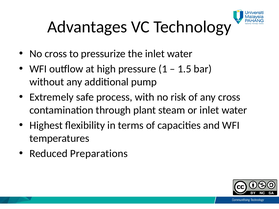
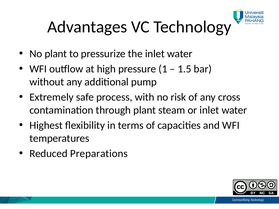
No cross: cross -> plant (56, 54)
